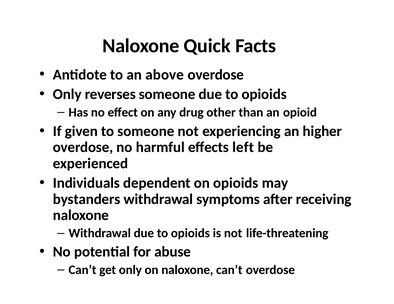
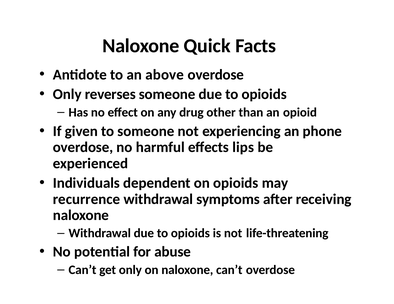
higher: higher -> phone (322, 131)
left: left -> lips (243, 148)
bystanders: bystanders -> recurrence (87, 199)
